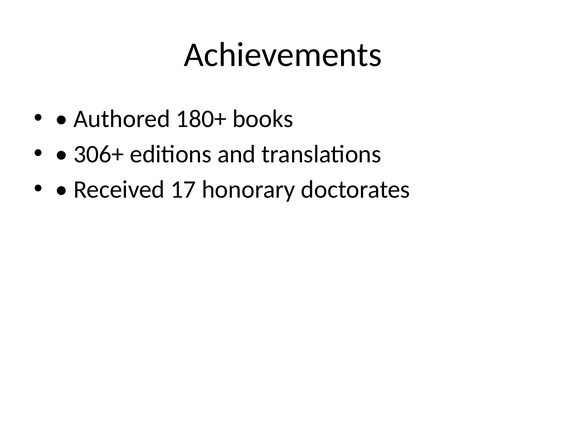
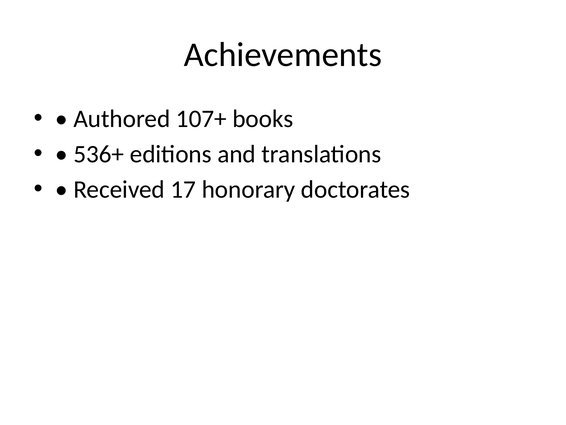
180+: 180+ -> 107+ (201, 119)
306+: 306+ -> 536+ (99, 154)
